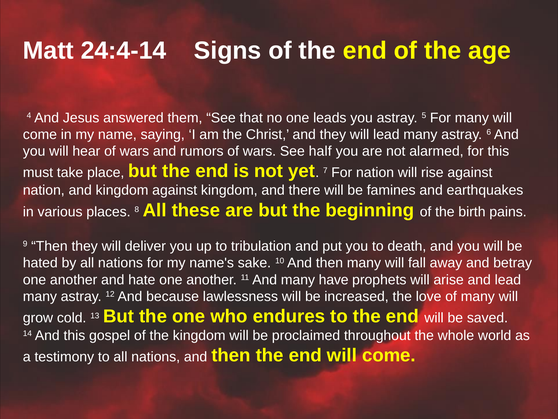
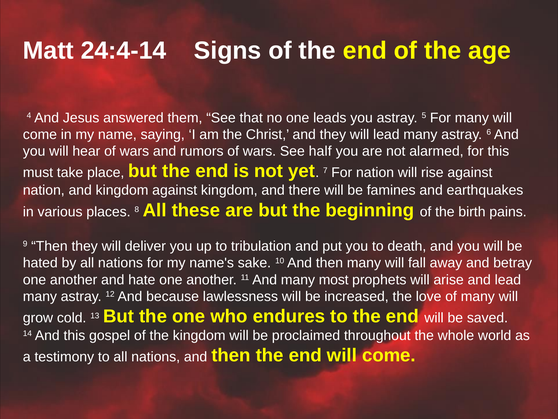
have: have -> most (334, 279)
